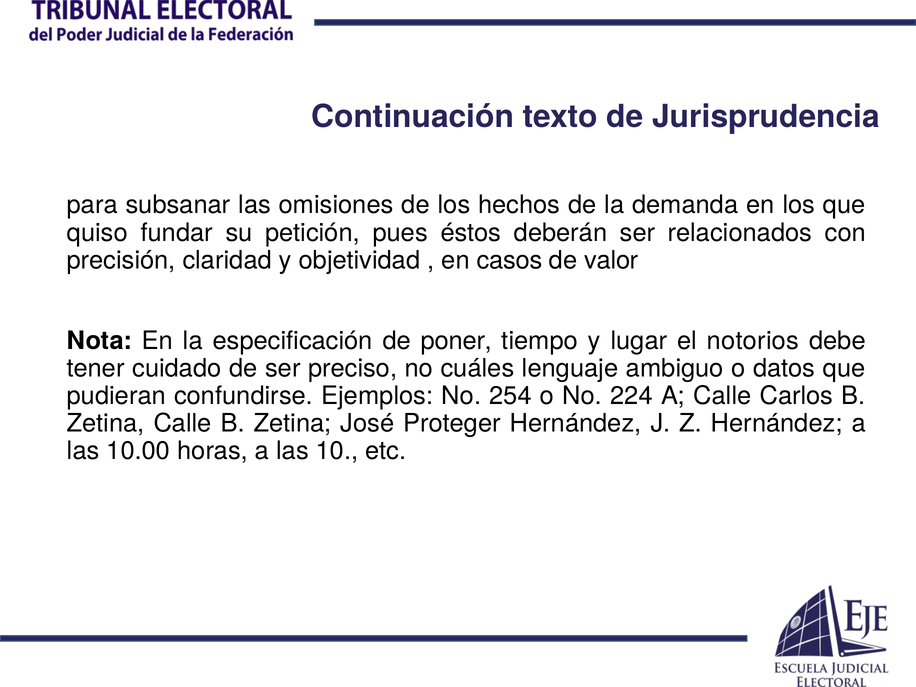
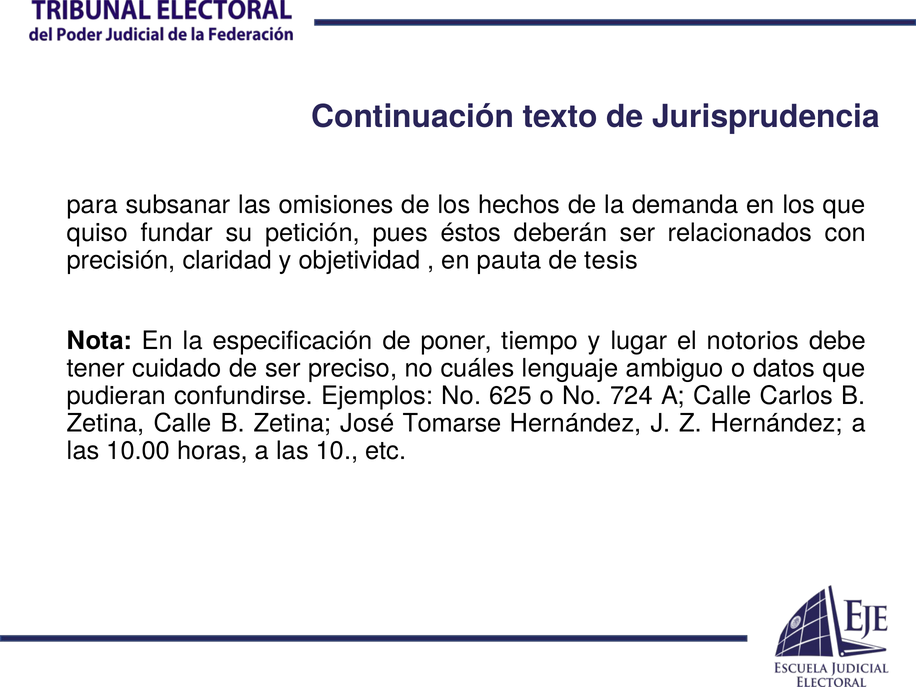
casos: casos -> pauta (509, 260)
valor: valor -> tesis (611, 260)
254: 254 -> 625 (510, 396)
224: 224 -> 724 (632, 396)
Proteger: Proteger -> Tomarse (452, 423)
